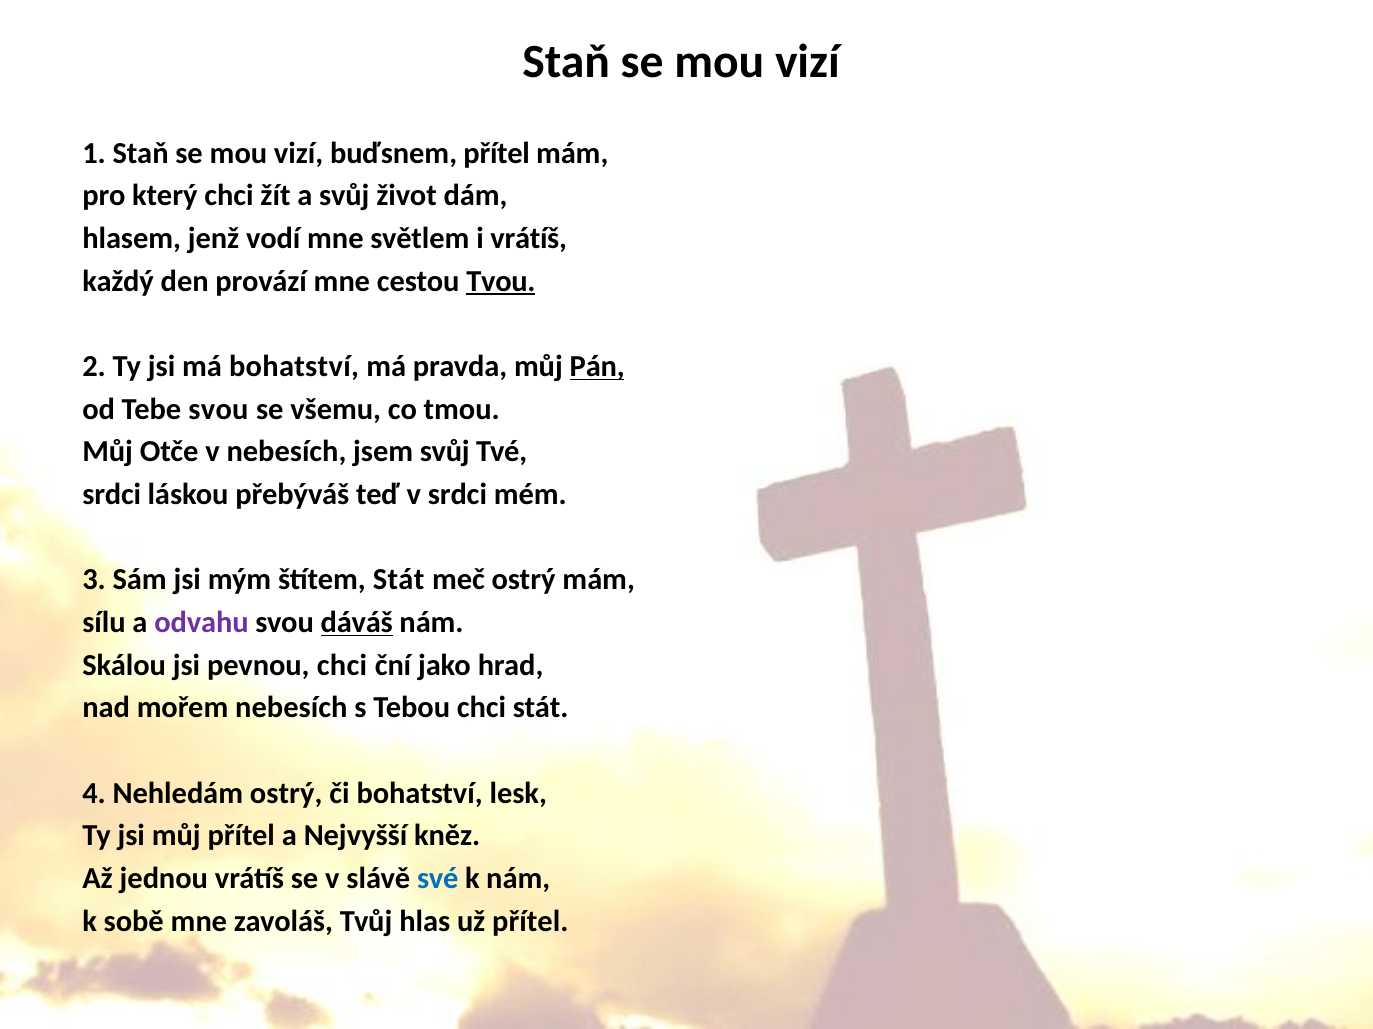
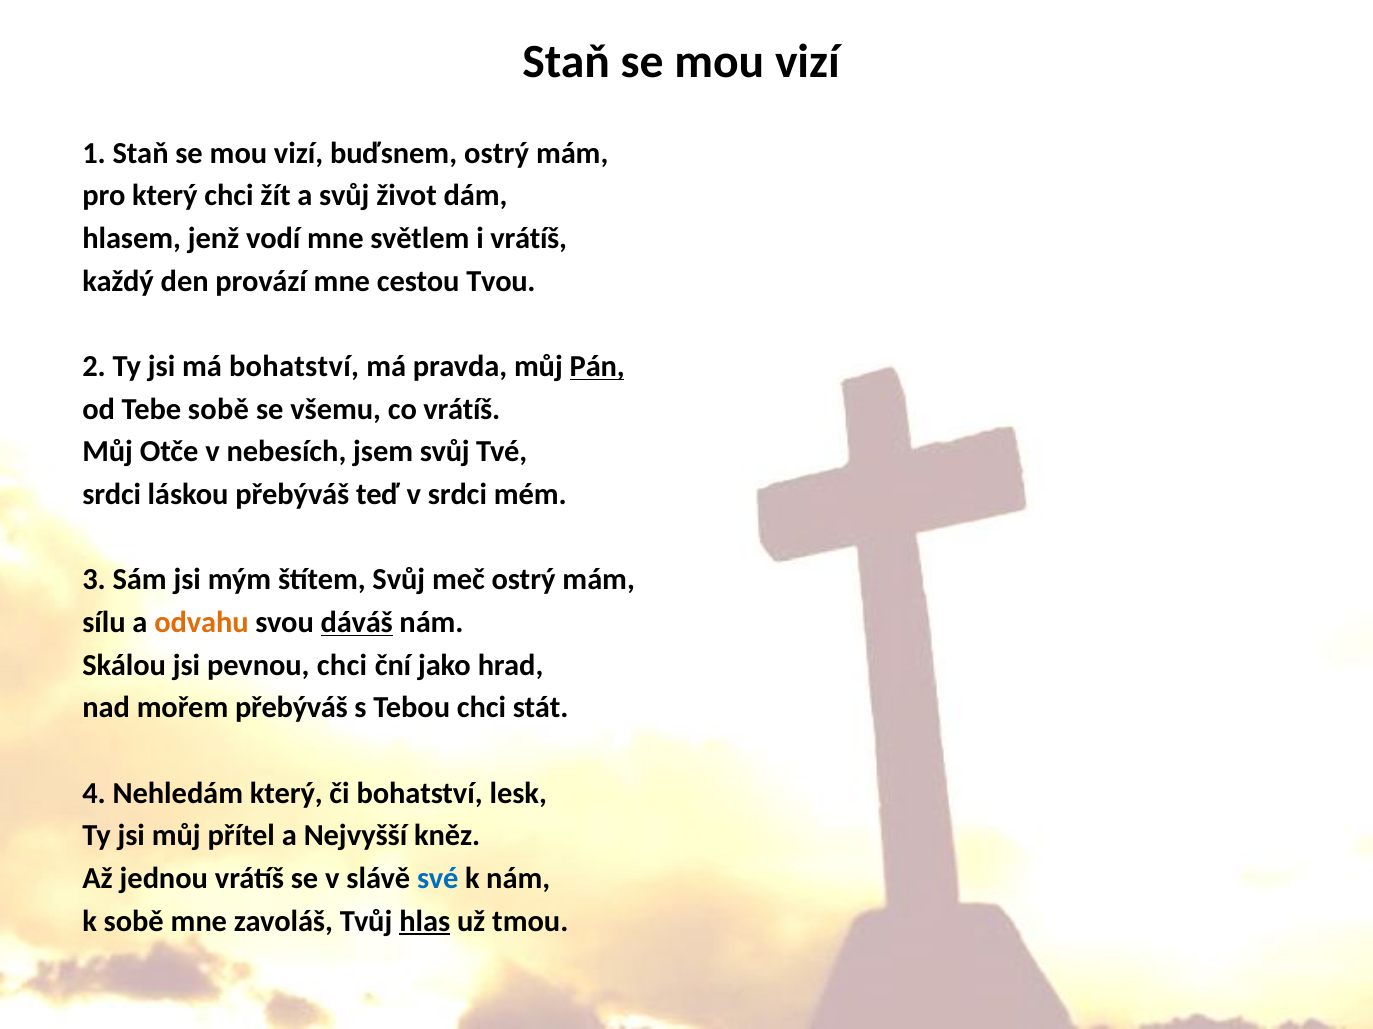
buďsnem přítel: přítel -> ostrý (496, 153)
Tvou underline: present -> none (501, 281)
Tebe svou: svou -> sobě (218, 409)
co tmou: tmou -> vrátíš (462, 409)
štítem Stát: Stát -> Svůj (399, 580)
odvahu colour: purple -> orange (202, 623)
mořem nebesích: nebesích -> přebýváš (292, 708)
Nehledám ostrý: ostrý -> který (286, 794)
hlas underline: none -> present (425, 922)
už přítel: přítel -> tmou (530, 922)
